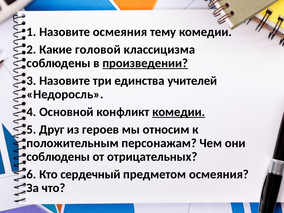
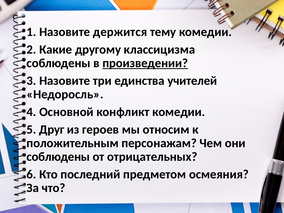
Назовите осмеяния: осмеяния -> держится (120, 32)
головой: головой -> другому (98, 49)
комедии underline: present -> none (179, 112)
сердечный: сердечный -> последний (90, 174)
